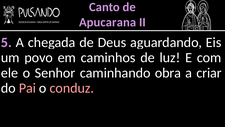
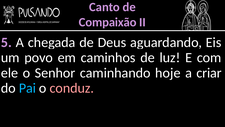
Apucarana: Apucarana -> Compaixão (108, 22)
obra: obra -> hoje (168, 73)
Pai colour: pink -> light blue (27, 88)
